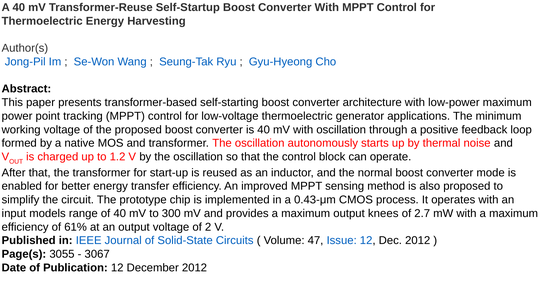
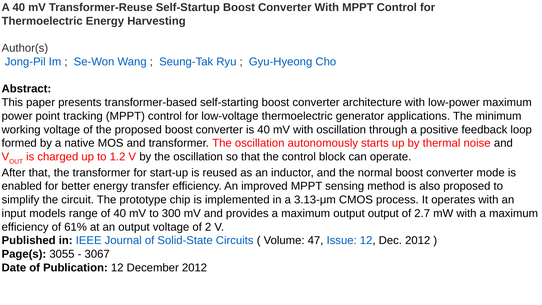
0.43-μm: 0.43-μm -> 3.13-μm (315, 200)
output knees: knees -> output (383, 213)
